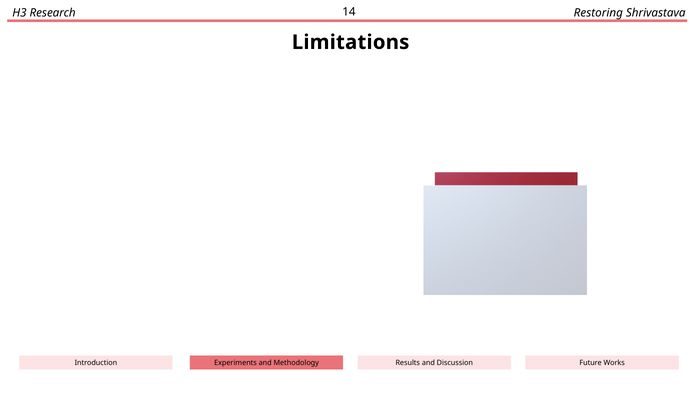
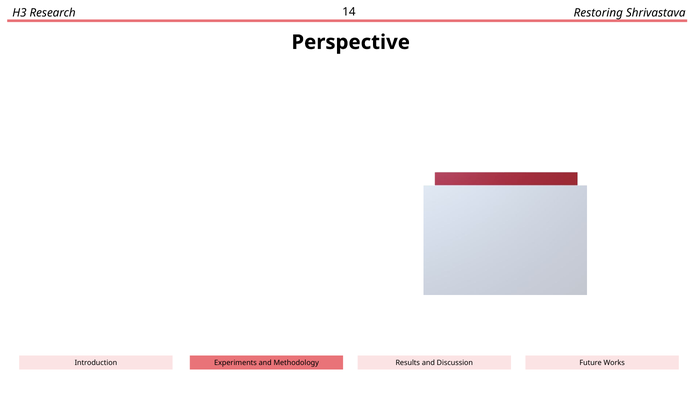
Limitations: Limitations -> Perspective (351, 42)
